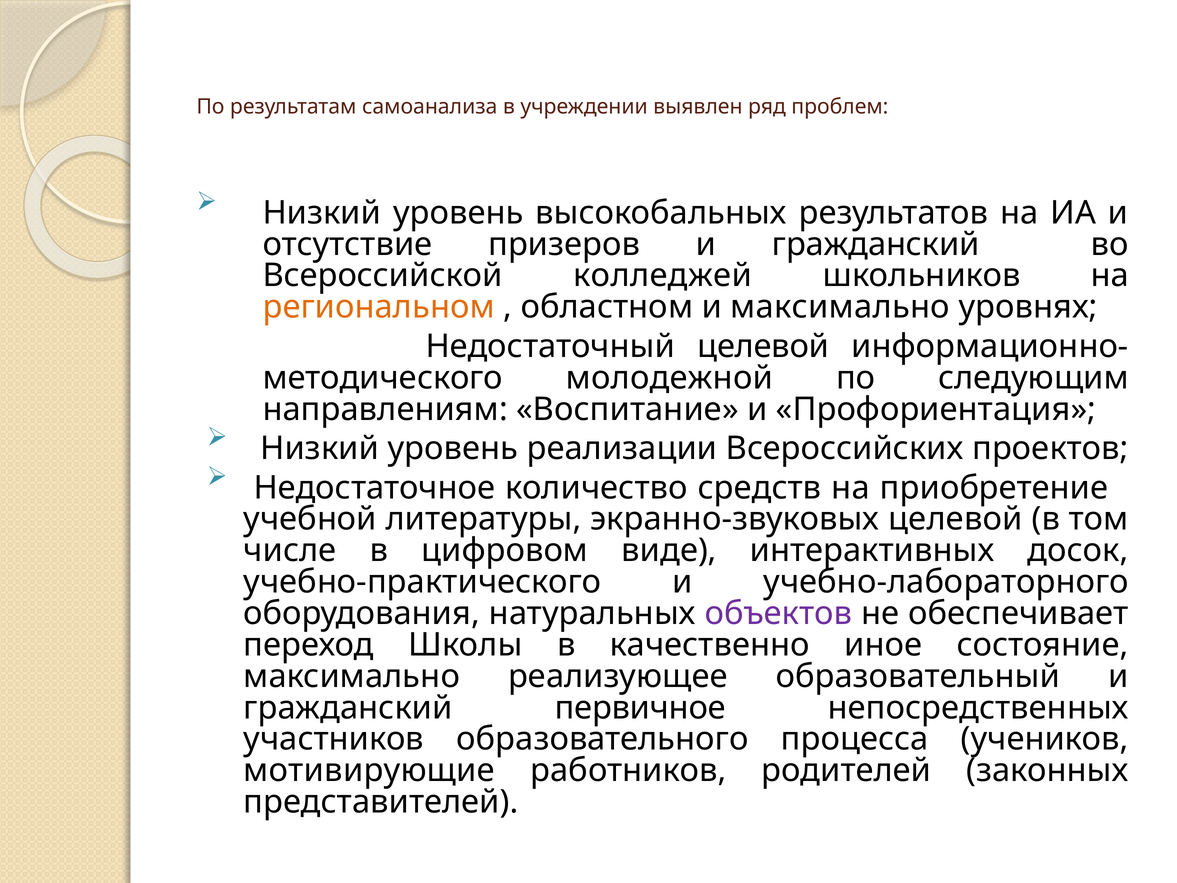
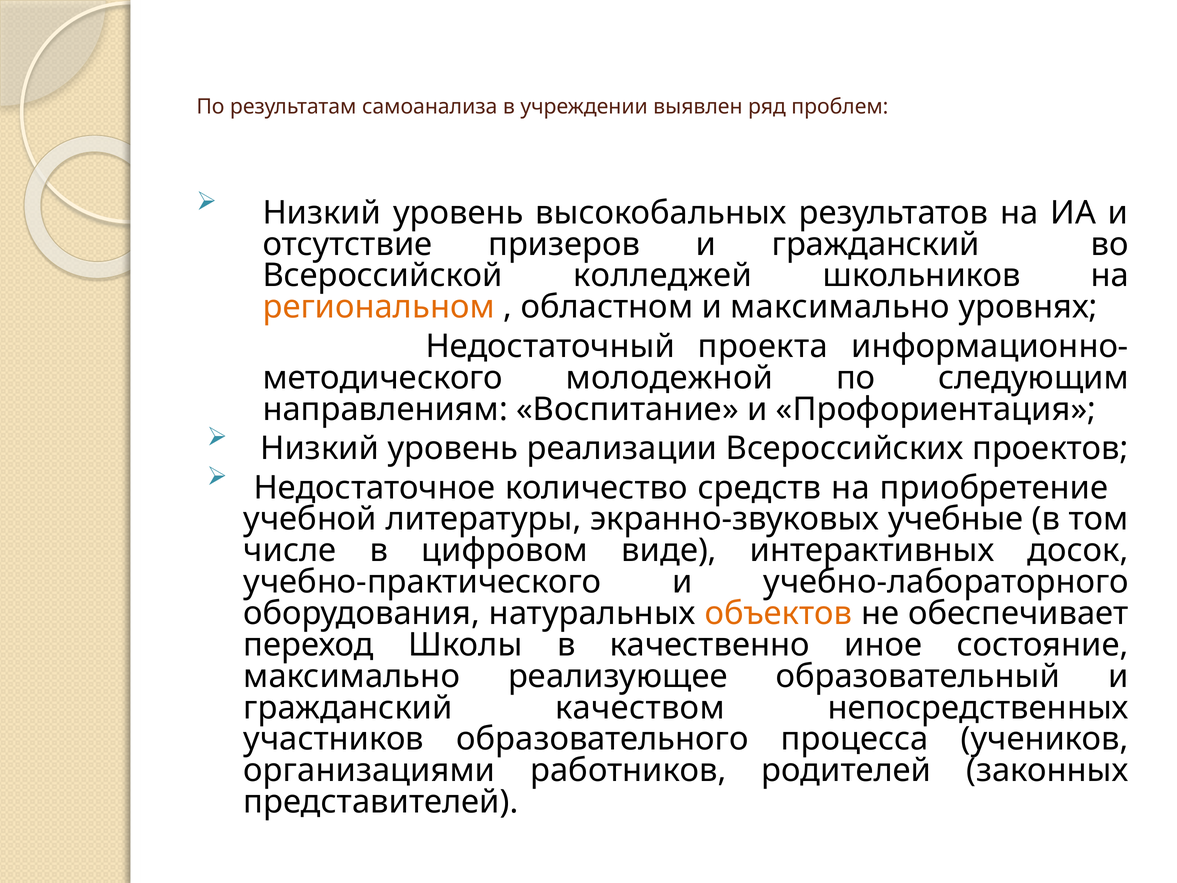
Недостаточный целевой: целевой -> проекта (763, 346)
экранно-звуковых целевой: целевой -> учебные (956, 519)
объектов colour: purple -> orange (778, 613)
первичное: первичное -> качеством (640, 708)
мотивирующие: мотивирующие -> организациями (369, 770)
